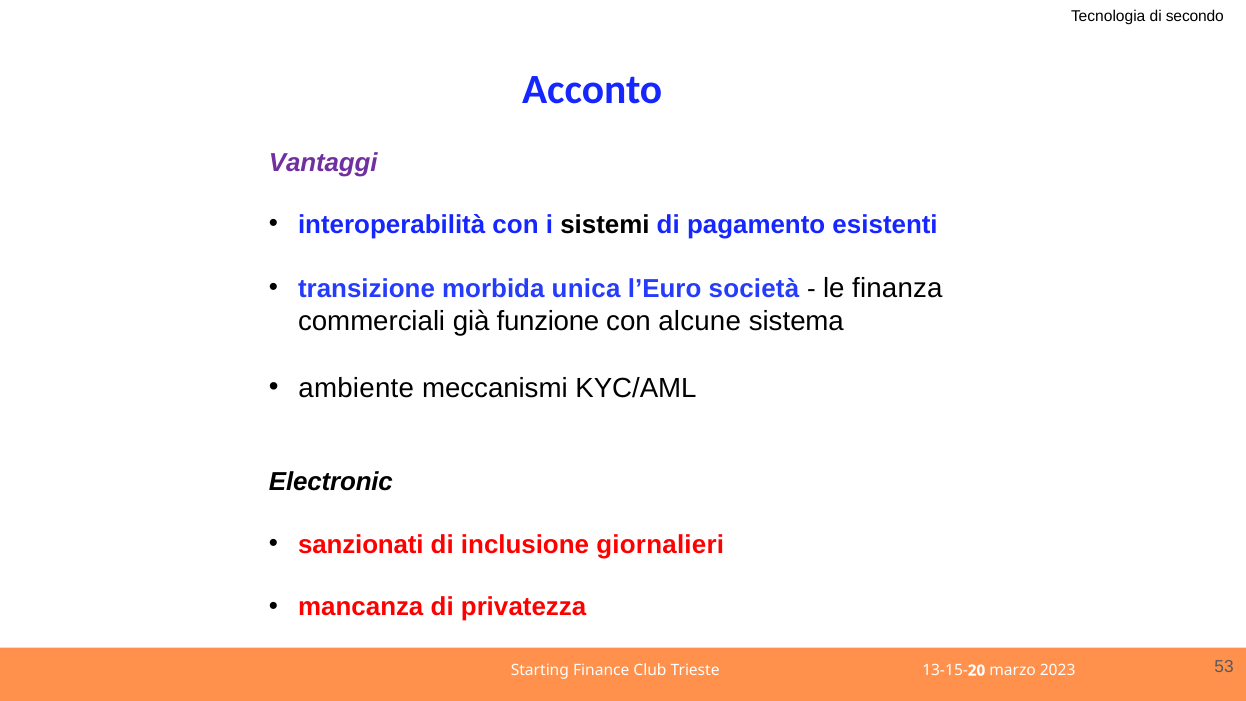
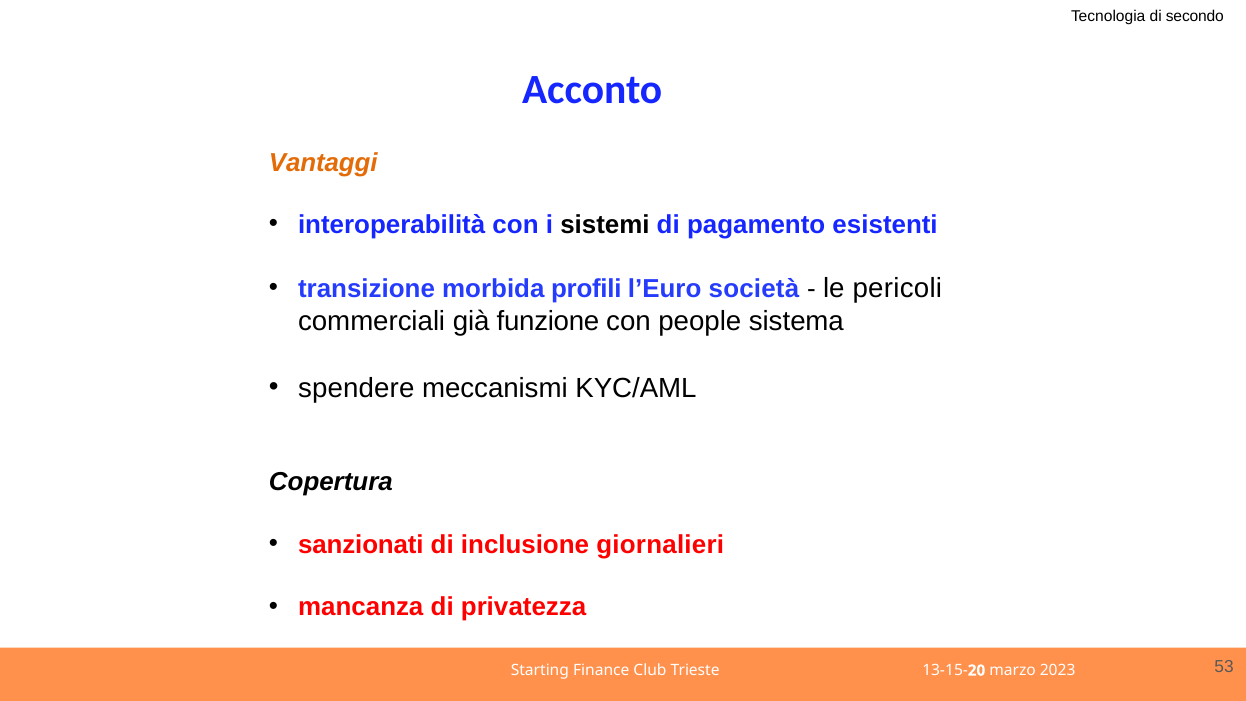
Vantaggi colour: purple -> orange (323, 163)
unica: unica -> profili (586, 289)
finanza: finanza -> pericoli (897, 288)
alcune: alcune -> people (700, 322)
ambiente: ambiente -> spendere (356, 388)
Electronic: Electronic -> Copertura (331, 482)
